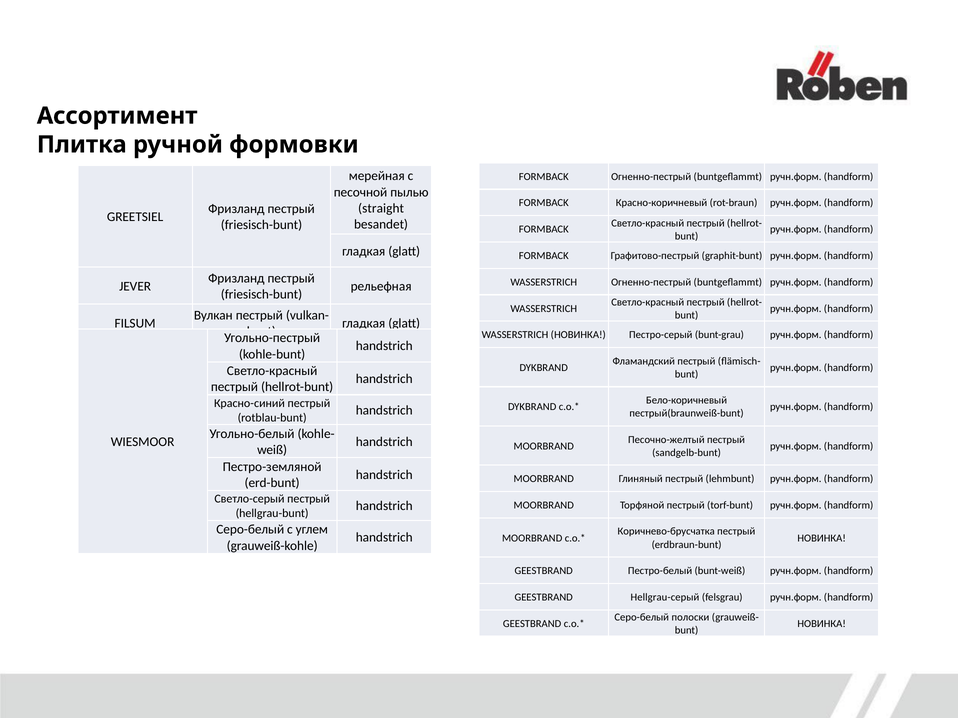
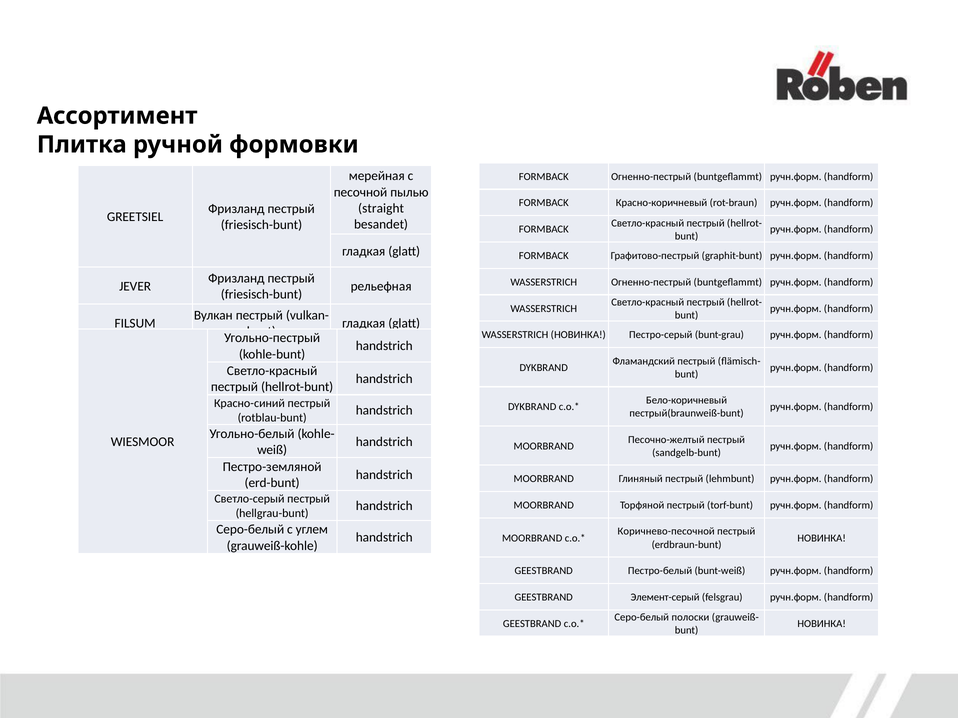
Коричнево-брусчатка: Коричнево-брусчатка -> Коричнево-песочной (666, 532)
Hellgrau-серый: Hellgrau-серый -> Элемент-серый (665, 598)
